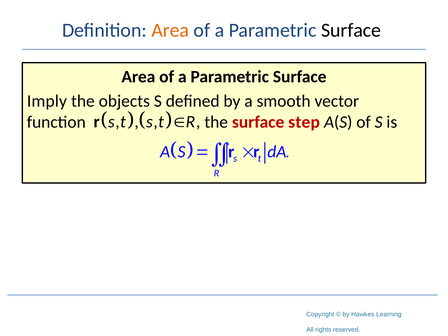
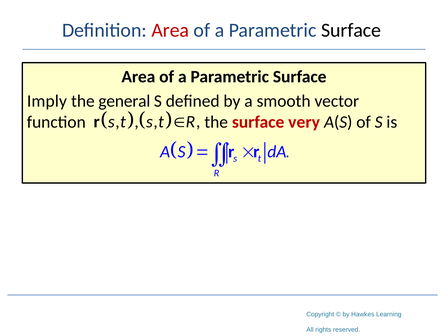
Area colour: orange -> red (170, 30)
objects: objects -> general (124, 101)
step: step -> very (304, 122)
